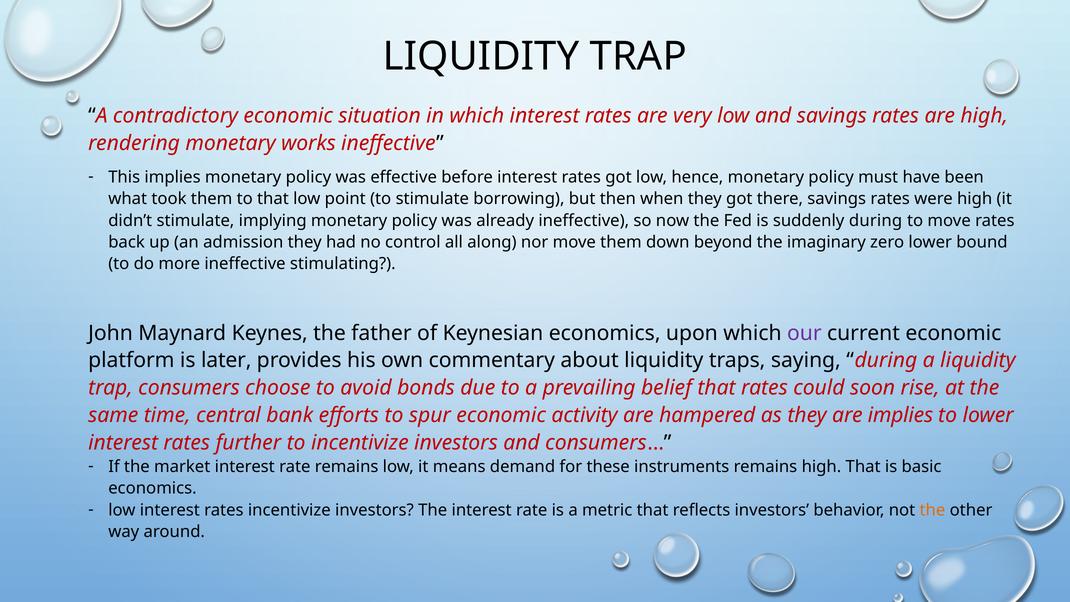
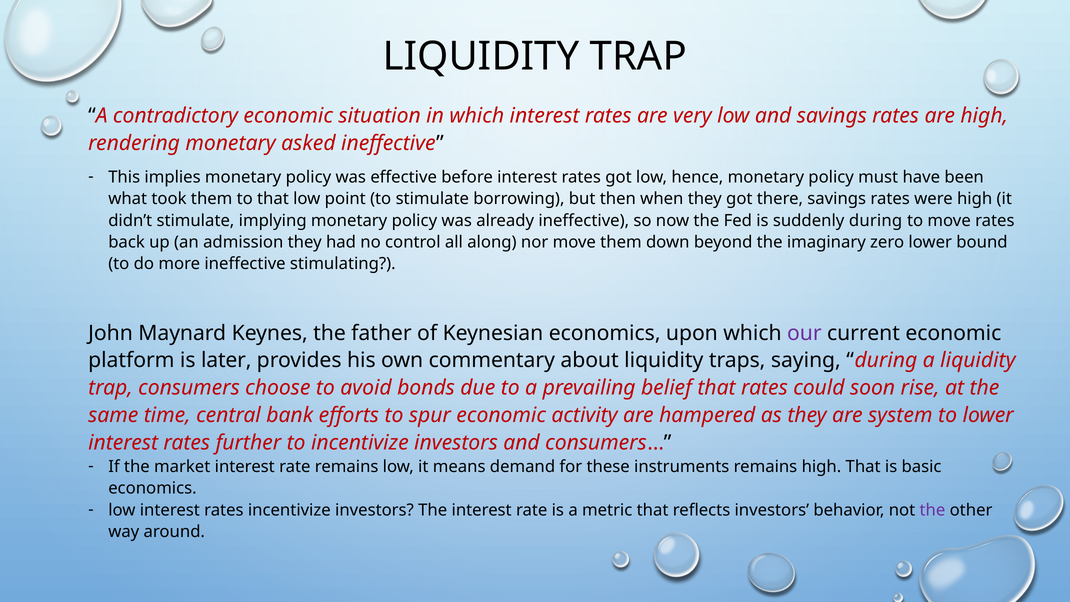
works: works -> asked (308, 143)
are implies: implies -> system (900, 415)
the colour: orange -> purple (932, 510)
